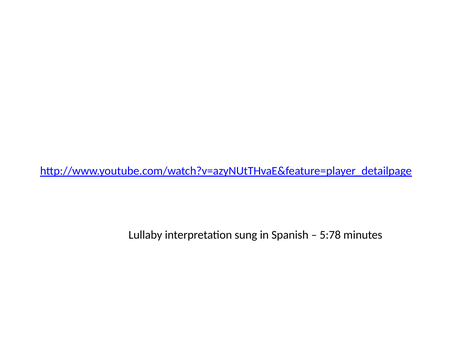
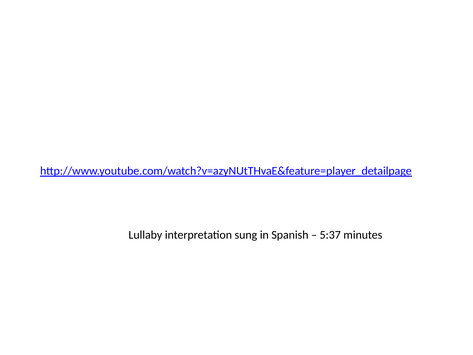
5:78: 5:78 -> 5:37 (330, 235)
